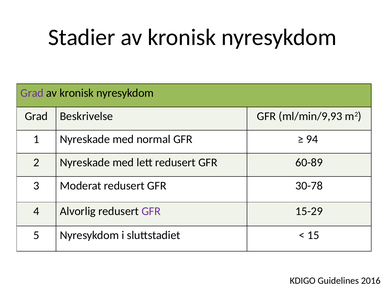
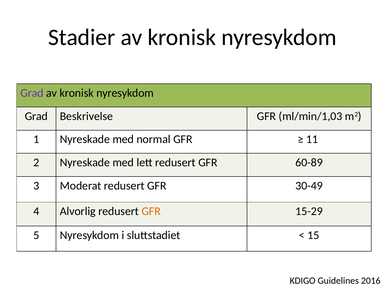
ml/min/9,93: ml/min/9,93 -> ml/min/1,03 (311, 116)
94: 94 -> 11 (312, 139)
30-78: 30-78 -> 30-49 (309, 186)
GFR colour: purple -> orange (151, 211)
